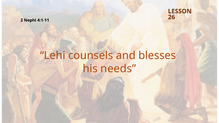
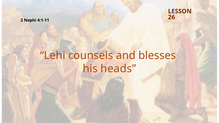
needs: needs -> heads (118, 69)
